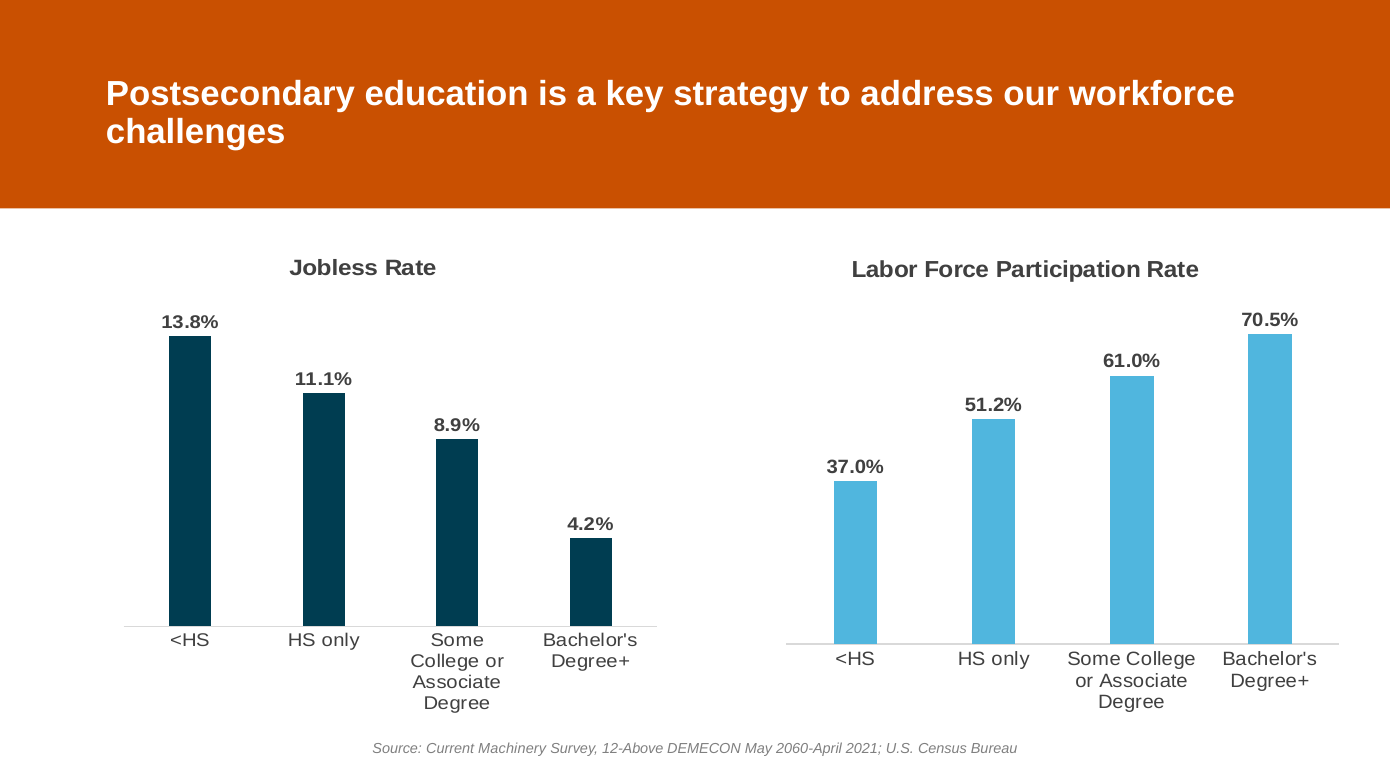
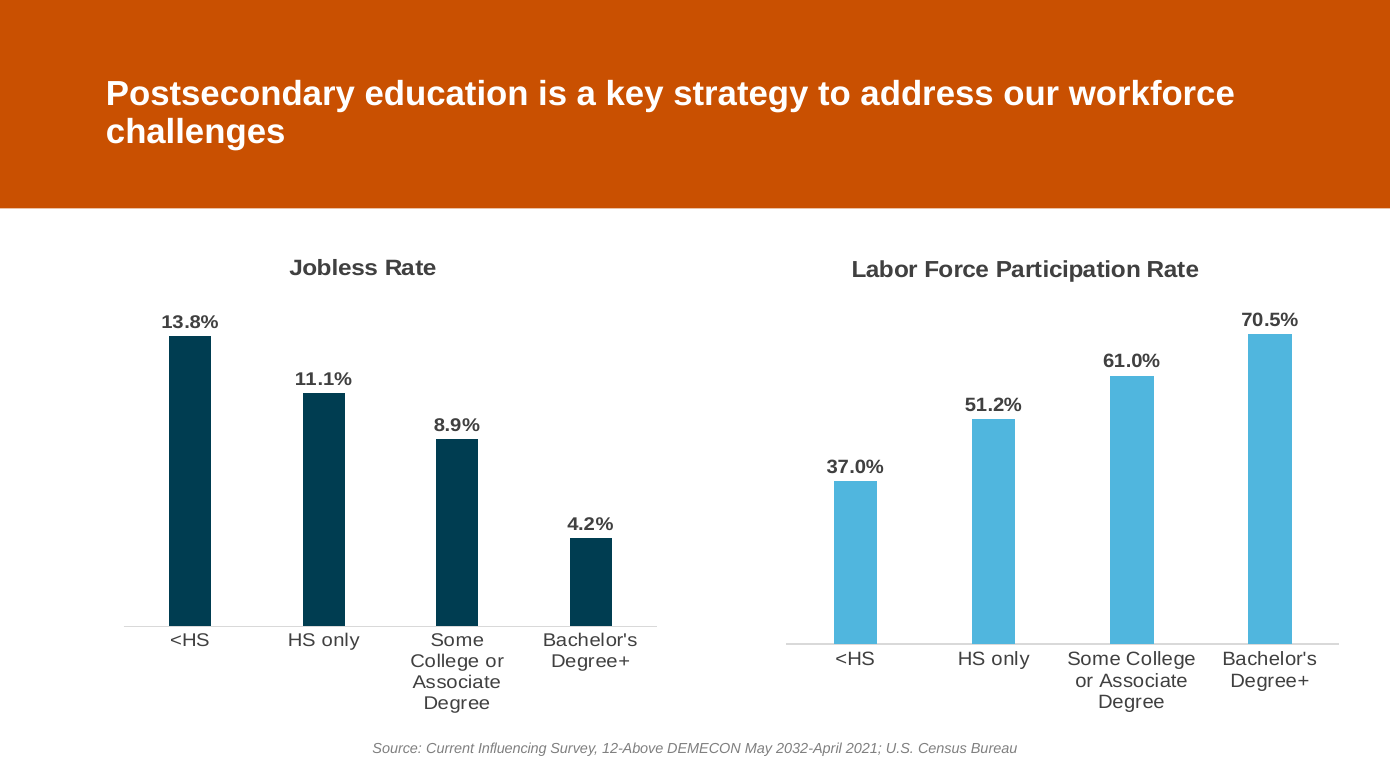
Machinery: Machinery -> Influencing (512, 749)
2060-April: 2060-April -> 2032-April (809, 749)
